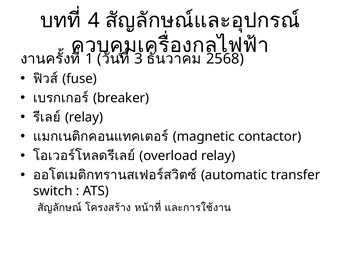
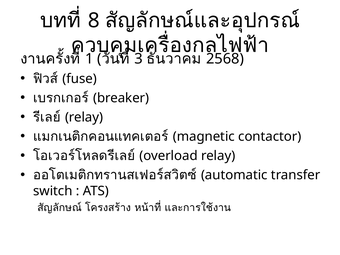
4: 4 -> 8 (94, 20)
